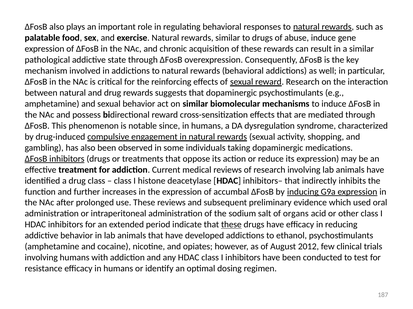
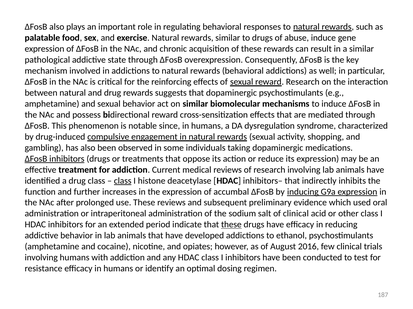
class underline: none -> present (123, 181)
of organs: organs -> clinical (296, 214)
2012: 2012 -> 2016 (308, 247)
